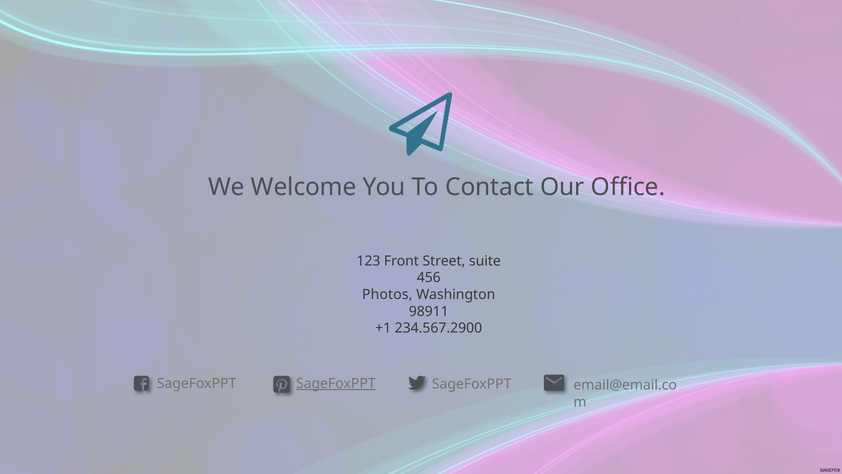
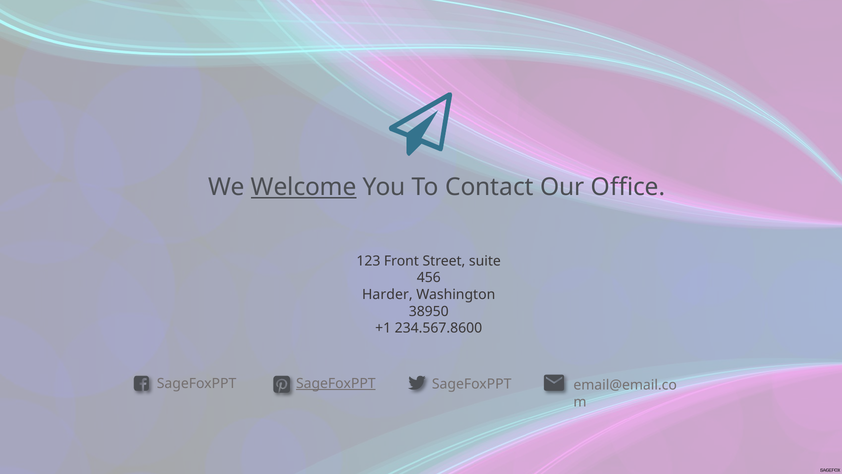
Welcome underline: none -> present (304, 187)
Photos: Photos -> Harder (387, 294)
98911: 98911 -> 38950 (429, 311)
234.567.2900: 234.567.2900 -> 234.567.8600 (438, 328)
